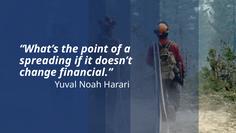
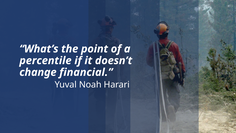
spreading: spreading -> percentile (45, 60)
